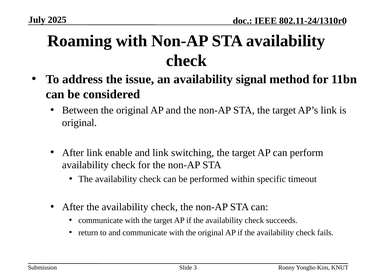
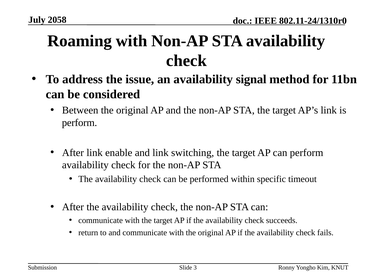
2025: 2025 -> 2058 (57, 20)
original: original -> perform (80, 123)
